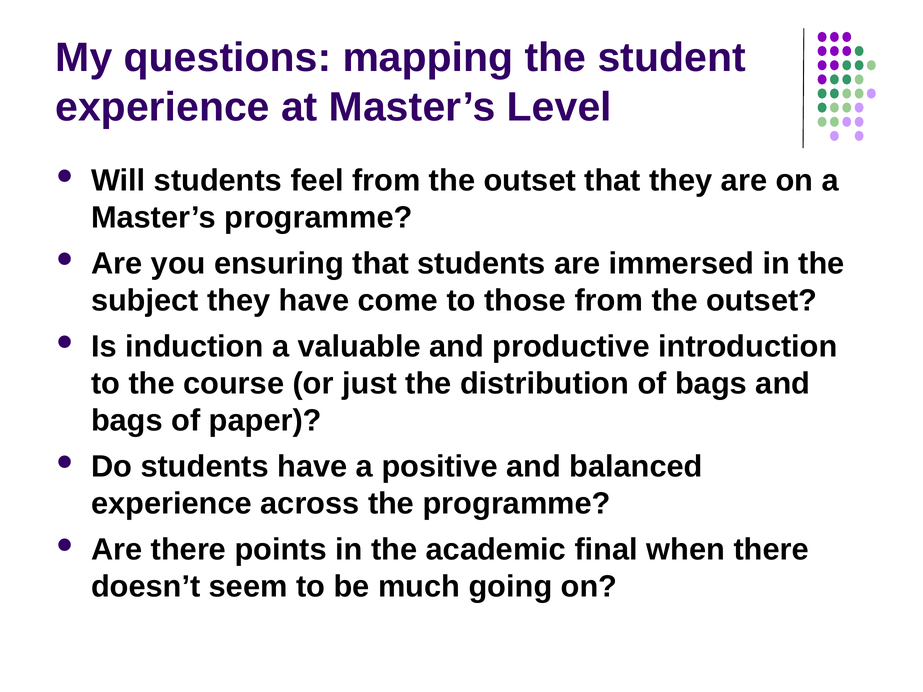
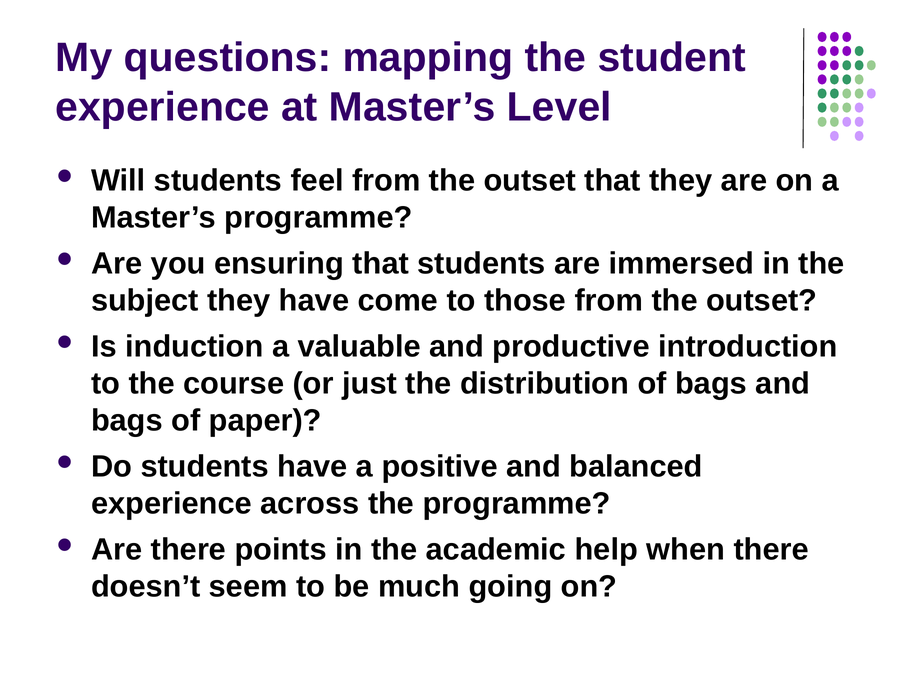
final: final -> help (606, 550)
